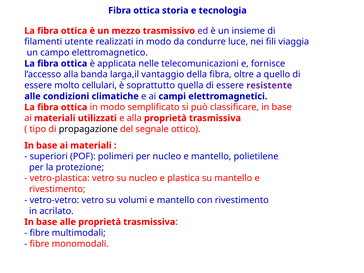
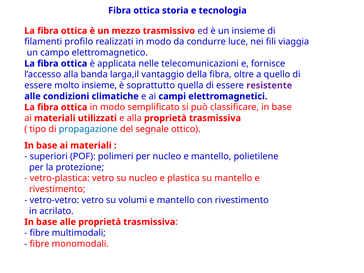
utente: utente -> profilo (79, 42)
molto cellulari: cellulari -> insieme (99, 85)
propagazione colour: black -> blue (88, 129)
